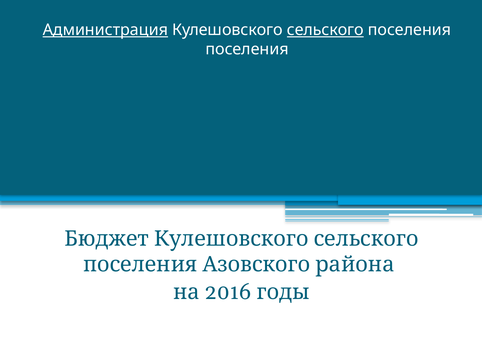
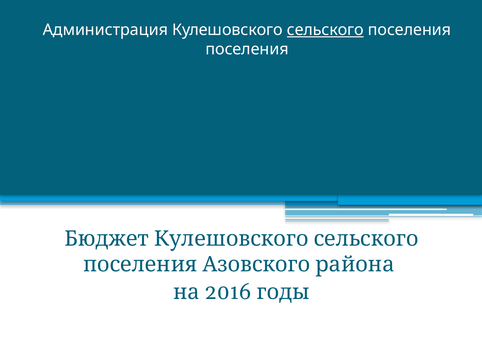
Администрация underline: present -> none (105, 30)
